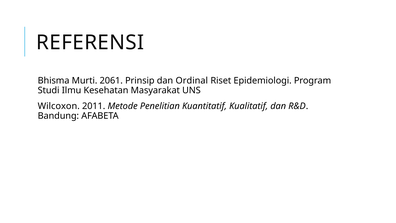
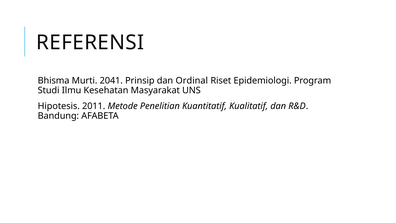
2061: 2061 -> 2041 (111, 81)
Wilcoxon: Wilcoxon -> Hipotesis (59, 106)
